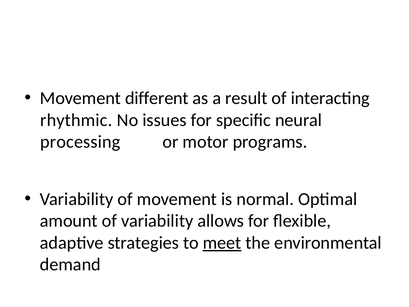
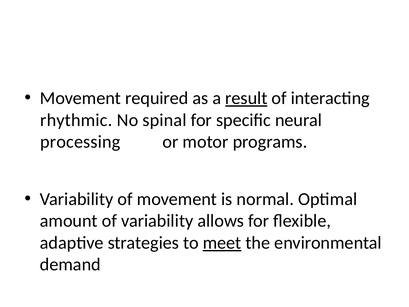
different: different -> required (157, 98)
result underline: none -> present (246, 98)
issues: issues -> spinal (165, 120)
